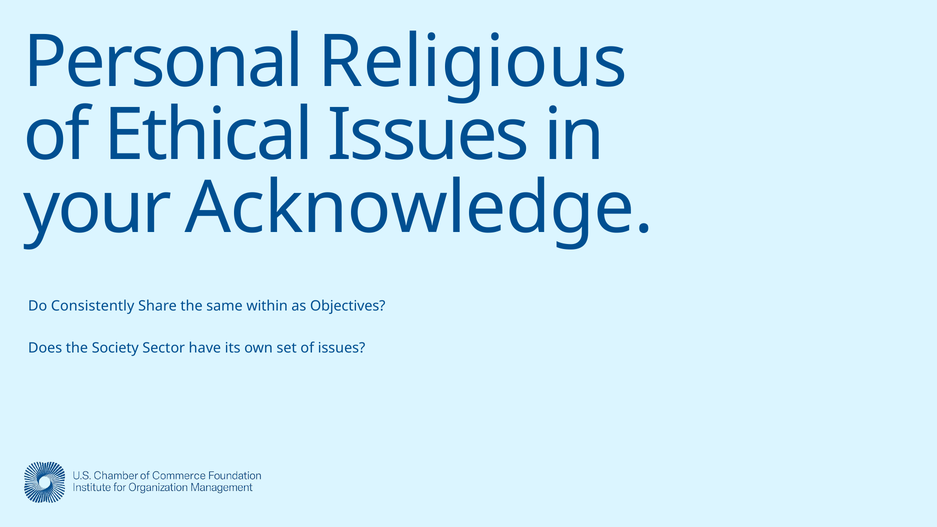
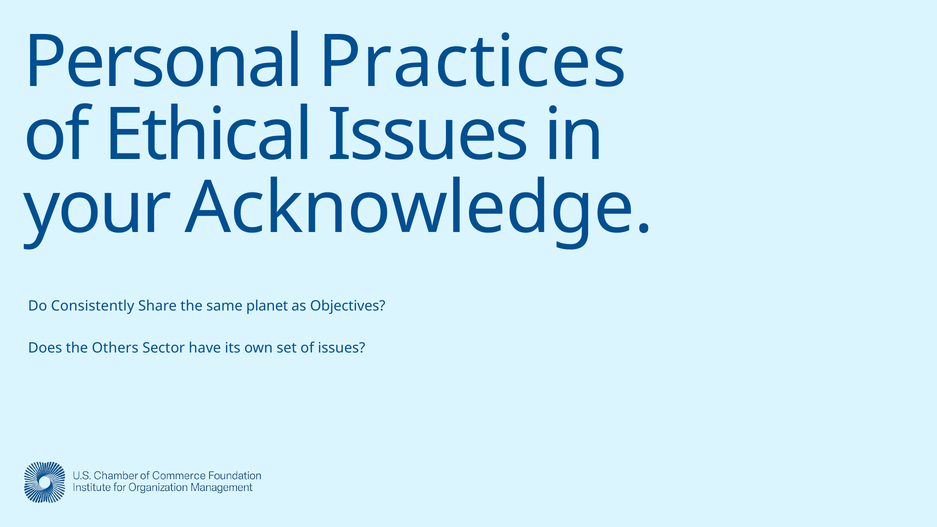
Religious: Religious -> Practices (473, 62)
within: within -> planet (267, 306)
Society: Society -> Others (115, 348)
